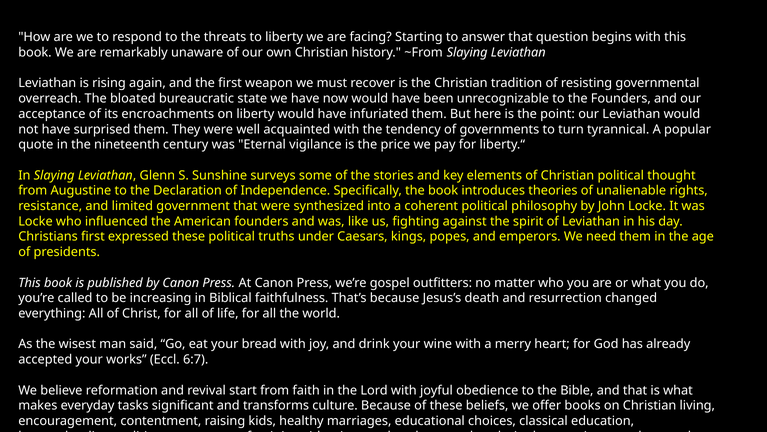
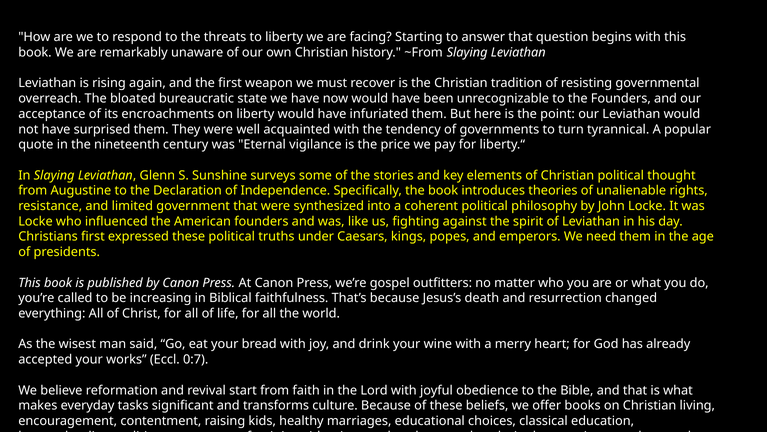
6:7: 6:7 -> 0:7 (196, 359)
